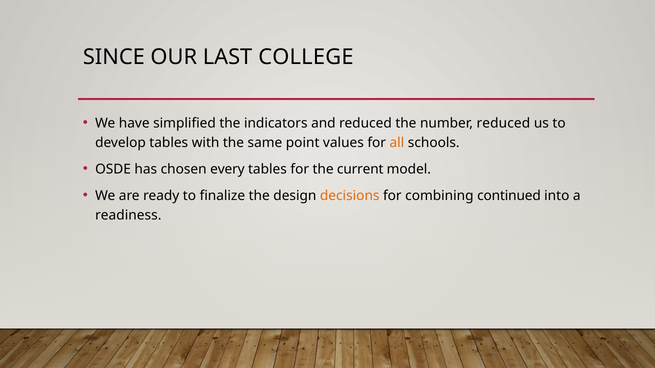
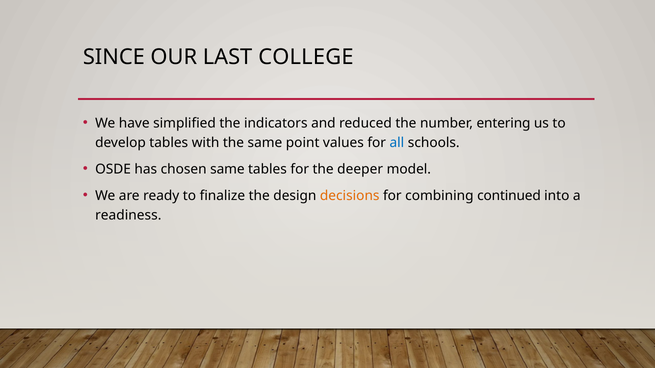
number reduced: reduced -> entering (504, 123)
all colour: orange -> blue (397, 143)
chosen every: every -> same (227, 169)
current: current -> deeper (360, 169)
